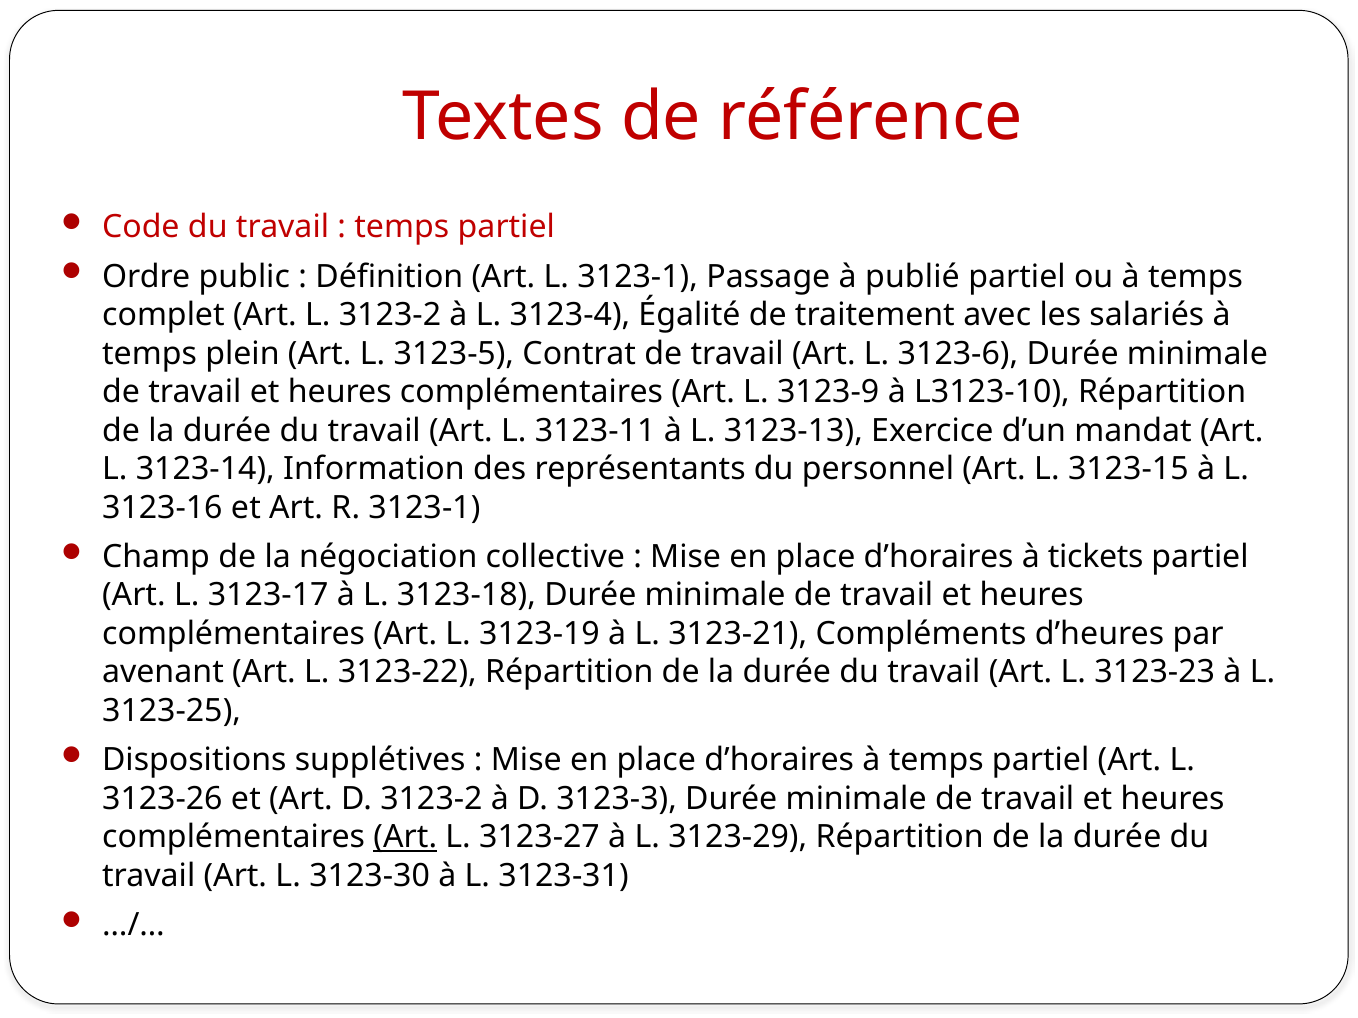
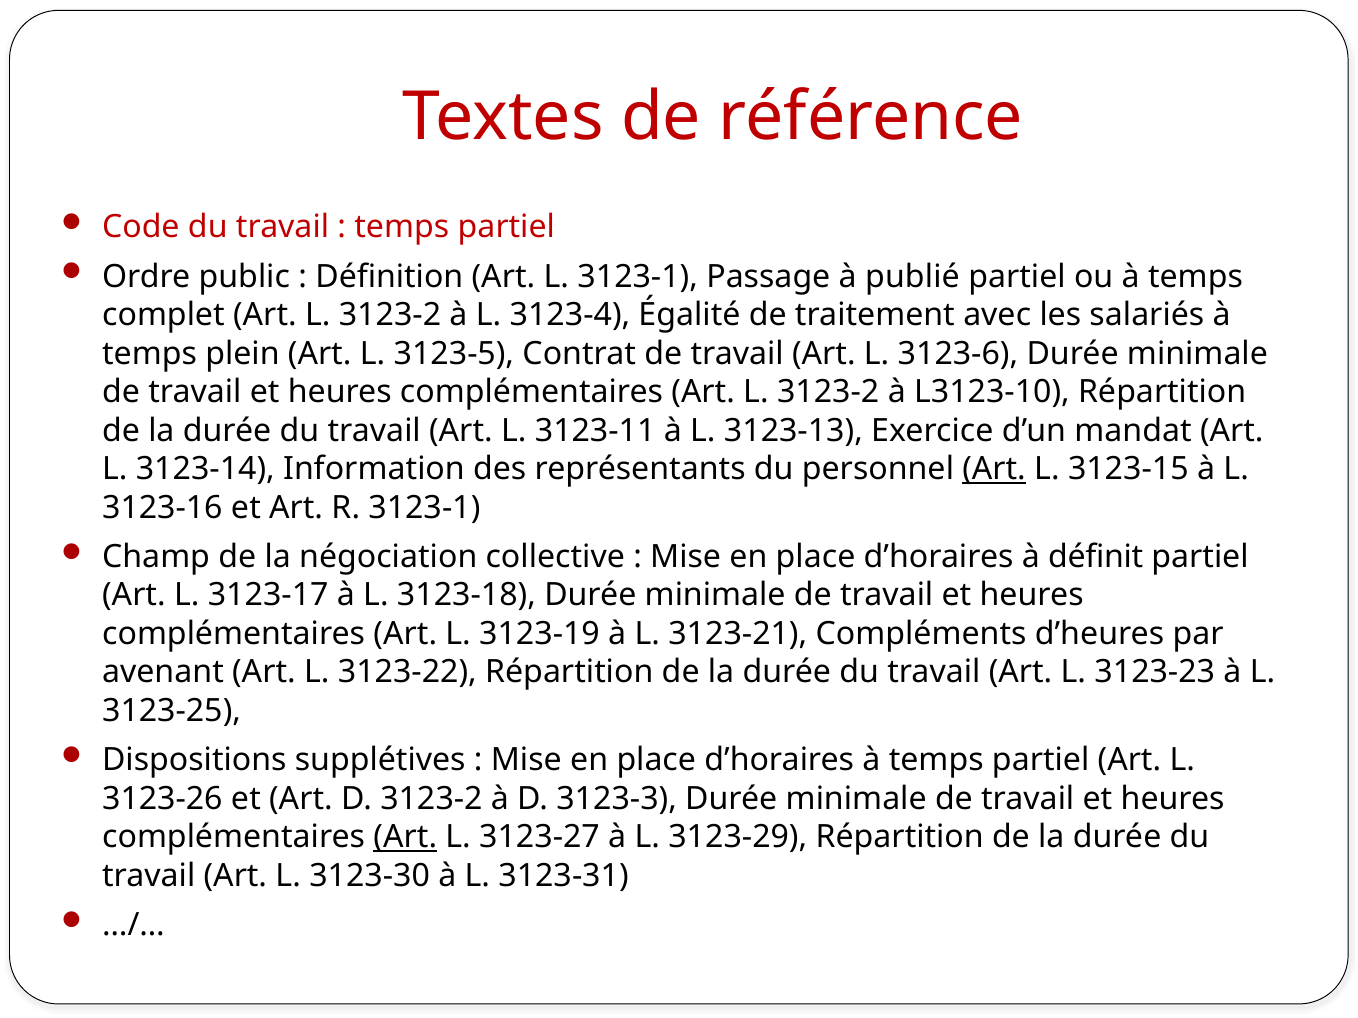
complémentaires Art L 3123-9: 3123-9 -> 3123-2 (828, 392)
Art underline: none -> present (994, 469)
tickets: tickets -> définit (1096, 557)
